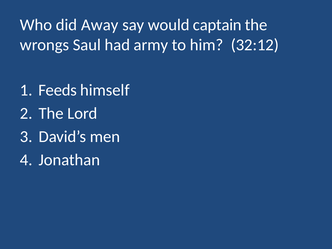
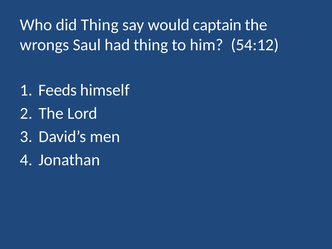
did Away: Away -> Thing (100, 25)
had army: army -> thing (151, 45)
32:12: 32:12 -> 54:12 (255, 45)
